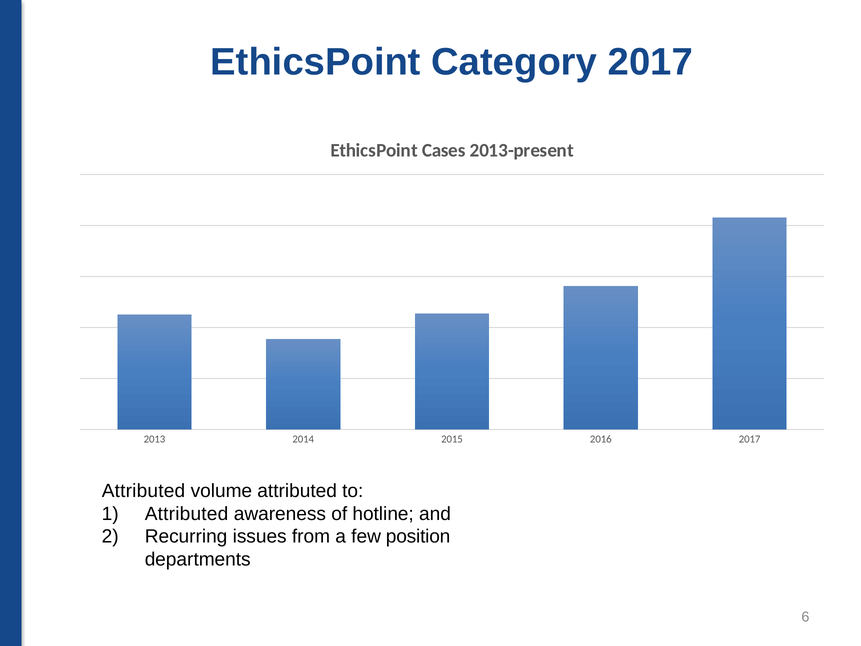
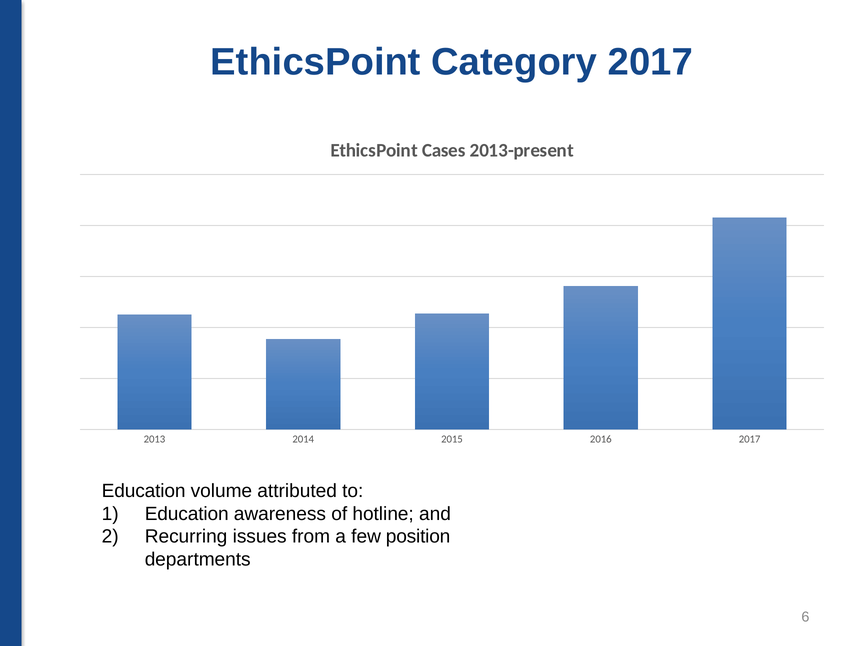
Attributed: Attributed -> Education (144, 491)
Attributed: Attributed -> Education (187, 514)
